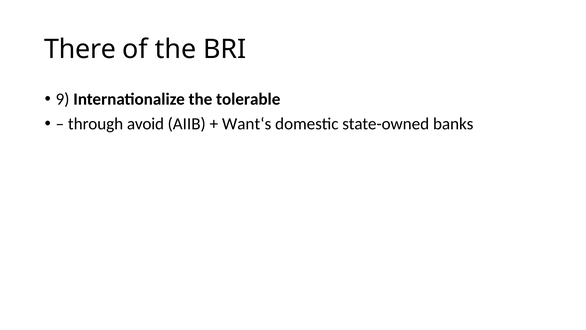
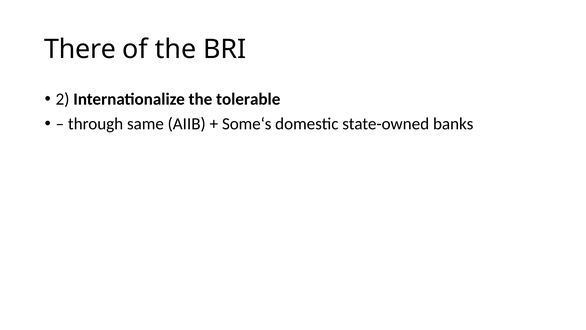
9: 9 -> 2 (63, 99)
avoid: avoid -> same (145, 124)
Want‘s: Want‘s -> Some‘s (247, 124)
